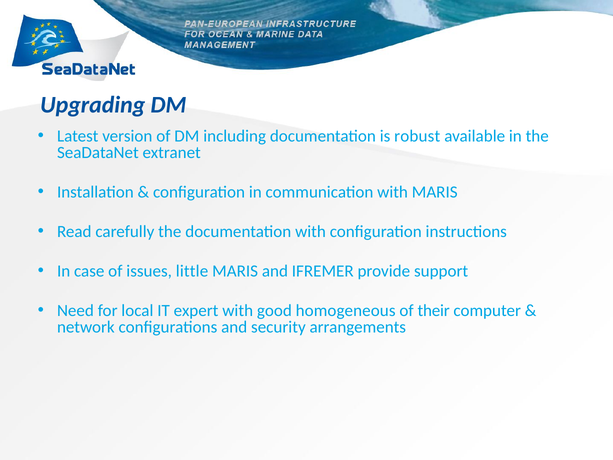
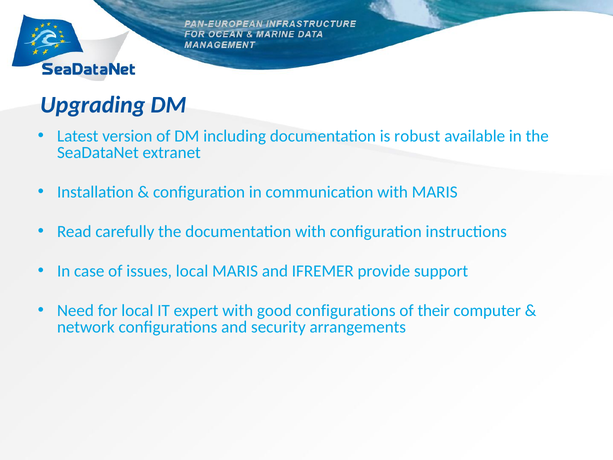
issues little: little -> local (192, 271)
good homogeneous: homogeneous -> configurations (346, 310)
